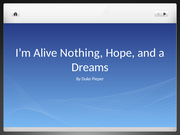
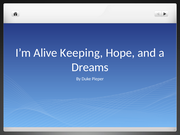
Nothing: Nothing -> Keeping (81, 53)
